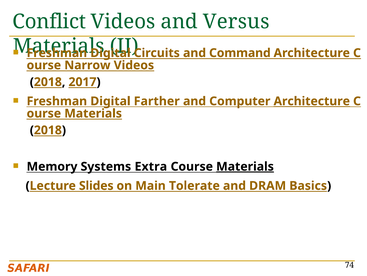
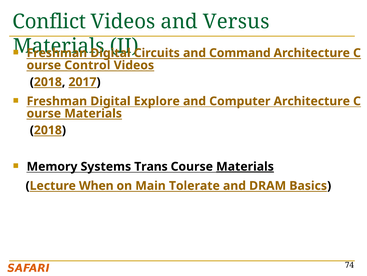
Narrow: Narrow -> Control (87, 65)
Farther: Farther -> Explore (157, 101)
Architecture underline: present -> none (312, 101)
Extra: Extra -> Trans (151, 166)
Slides: Slides -> When (96, 185)
